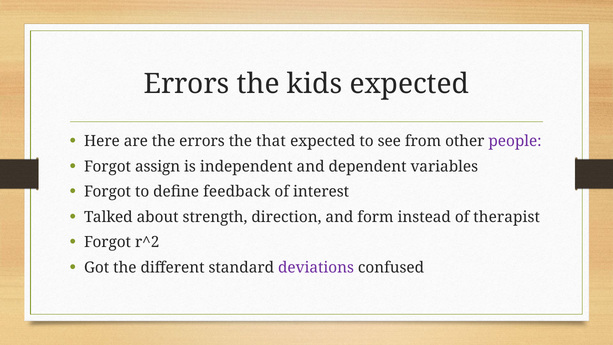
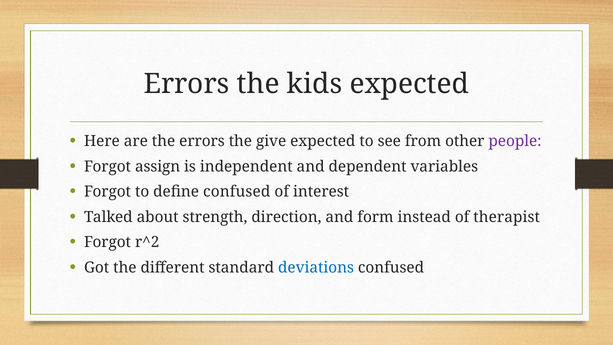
that: that -> give (271, 141)
define feedback: feedback -> confused (237, 192)
deviations colour: purple -> blue (316, 268)
